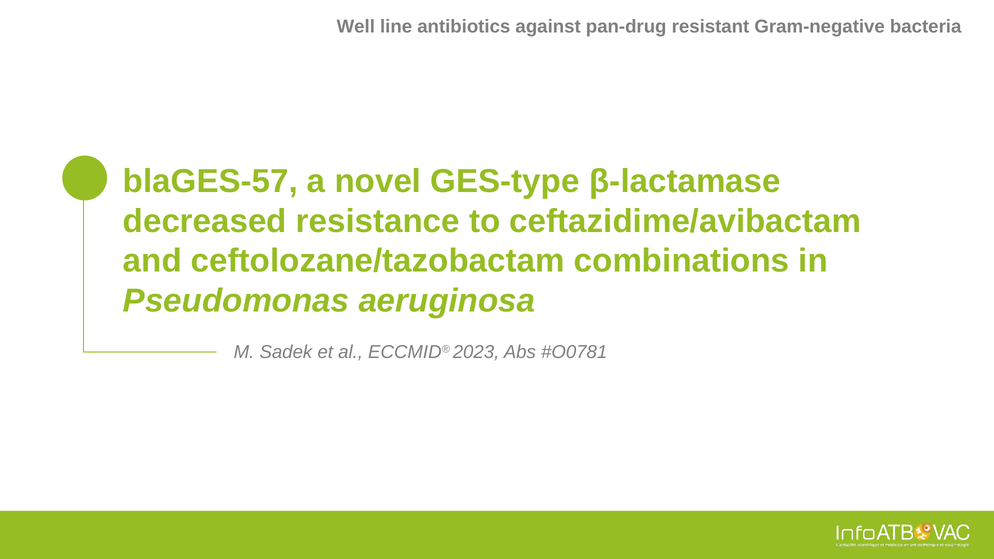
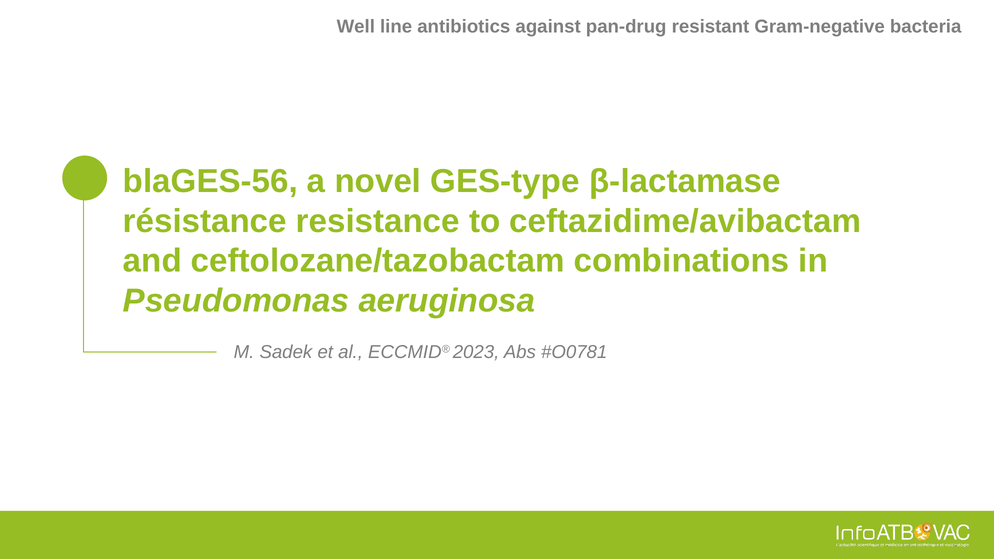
blaGES-57: blaGES-57 -> blaGES-56 (210, 182)
decreased: decreased -> résistance (205, 221)
